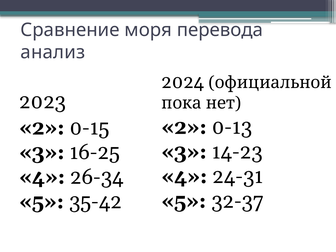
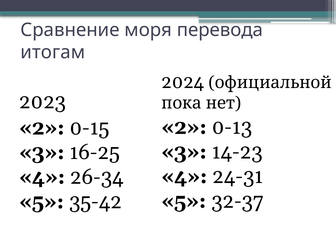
анализ: анализ -> итогам (53, 52)
